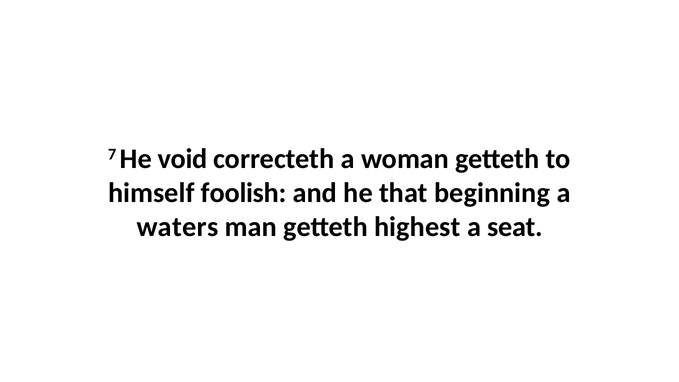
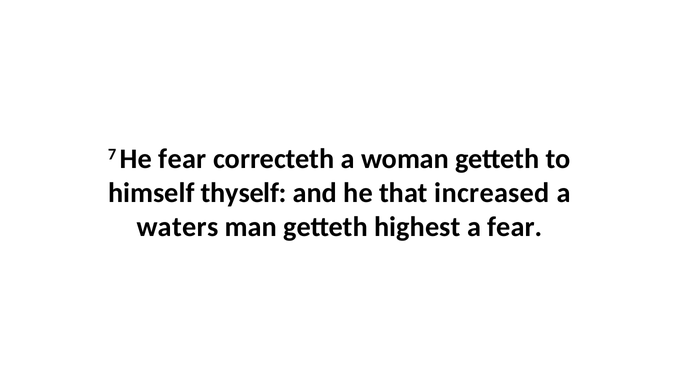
He void: void -> fear (182, 159)
foolish: foolish -> thyself (244, 193)
beginning: beginning -> increased (492, 193)
a seat: seat -> fear (515, 227)
